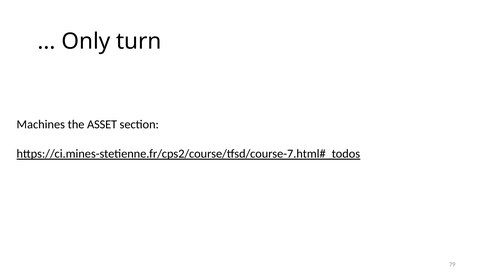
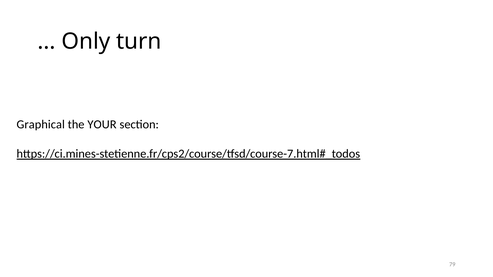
Machines: Machines -> Graphical (41, 124)
ASSET: ASSET -> YOUR (102, 124)
